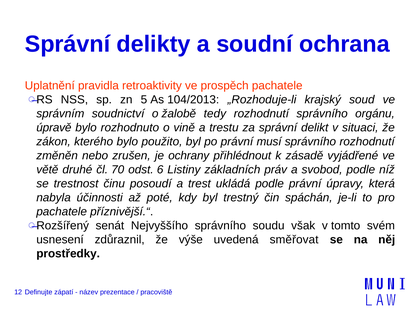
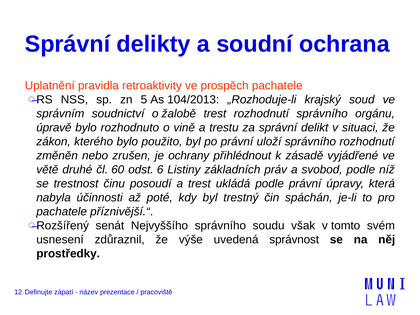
žalobě tedy: tedy -> trest (215, 114)
musí: musí -> uloží (269, 142)
70: 70 -> 60 (118, 170)
směřovat: směřovat -> správnost (294, 240)
